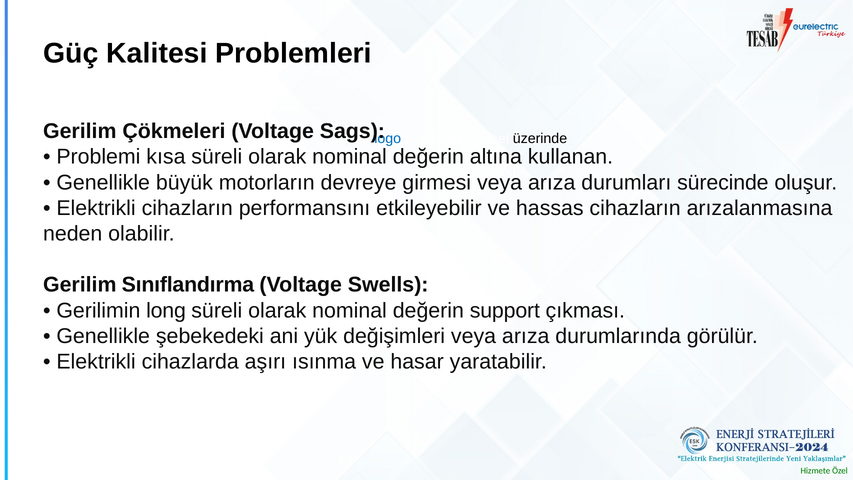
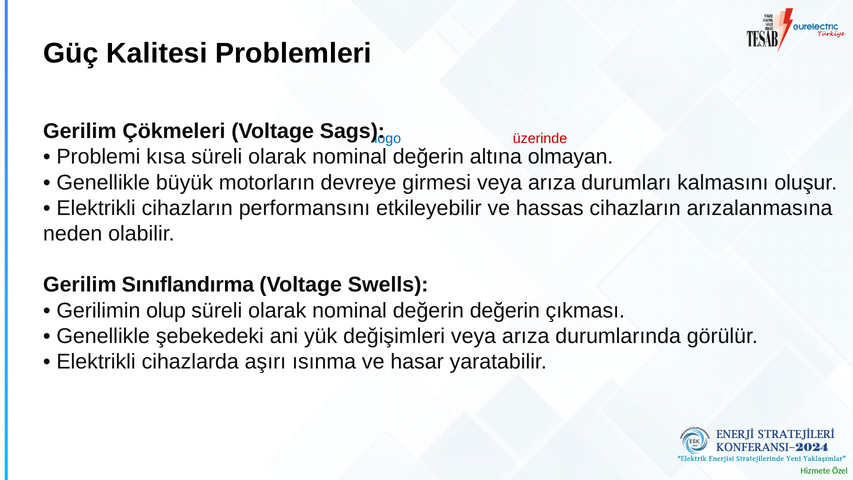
üzerinde colour: black -> red (540, 139)
kullanan: kullanan -> olmayan (571, 157)
sürecinde: sürecinde -> kalmasını (723, 182)
long: long -> olup (166, 310)
değerin support: support -> değerin (505, 310)
